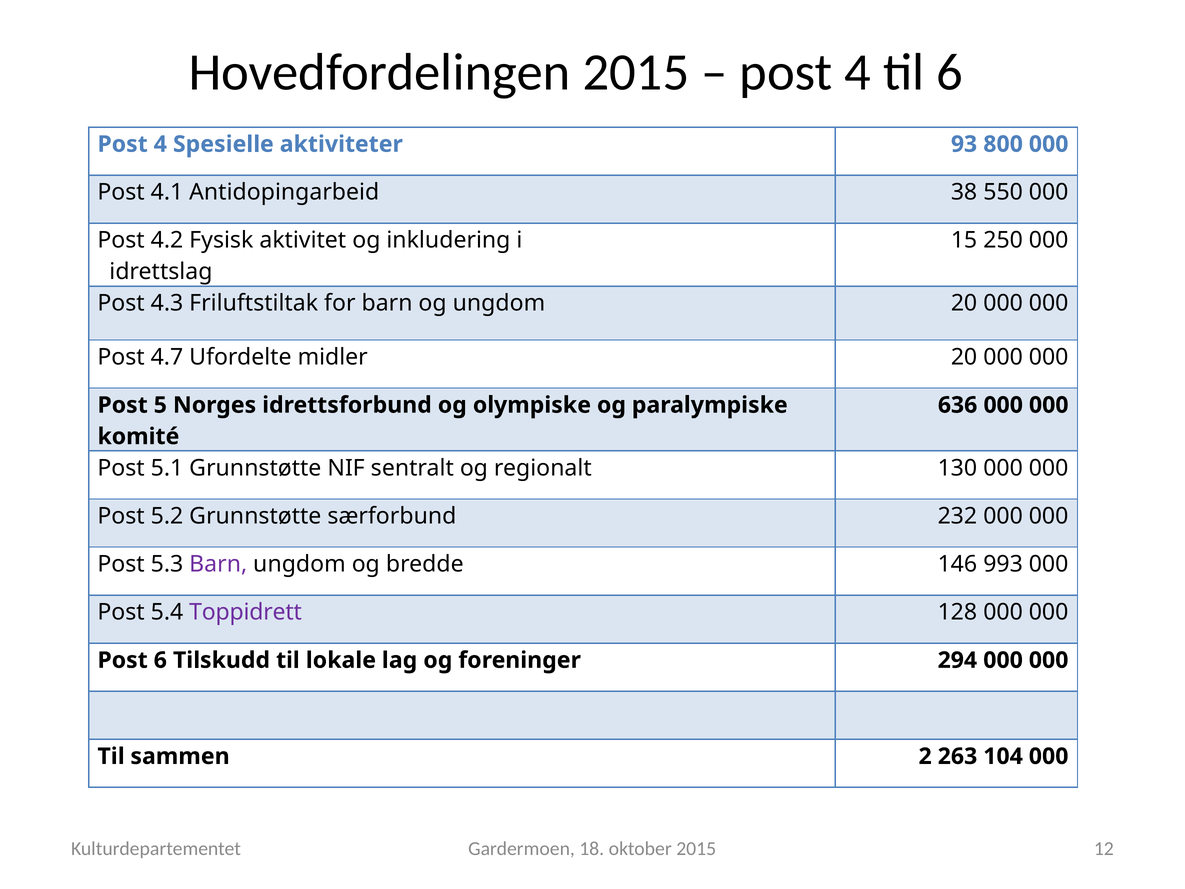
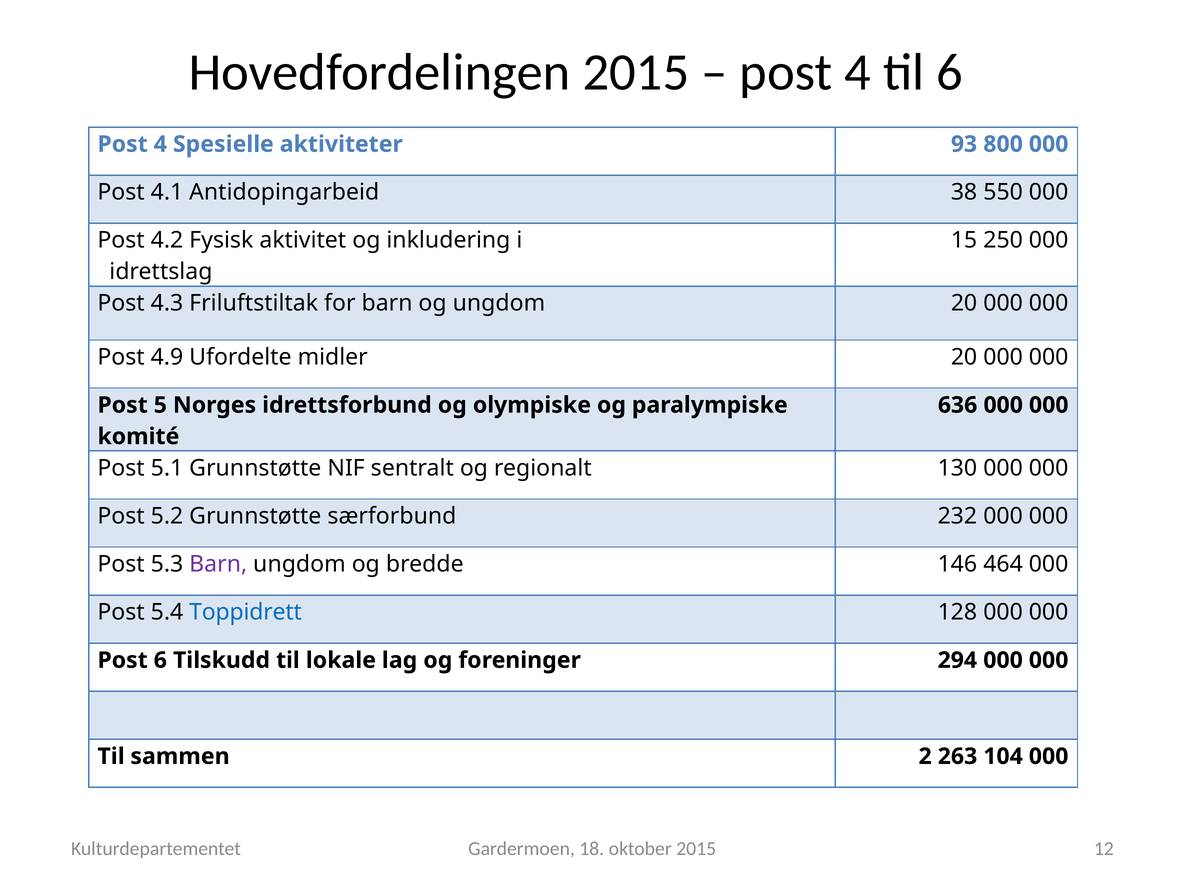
4.7: 4.7 -> 4.9 (167, 357)
993: 993 -> 464 (1003, 564)
Toppidrett colour: purple -> blue (246, 612)
